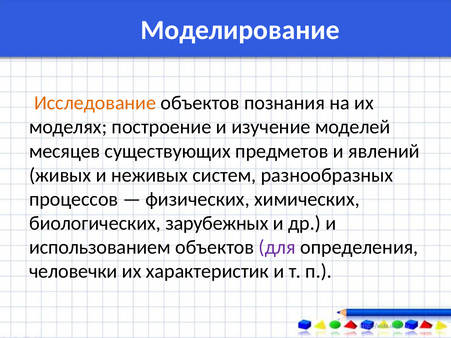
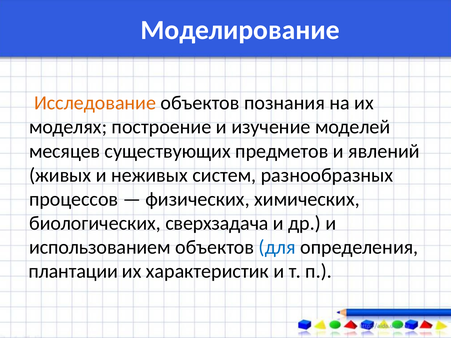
зарубежных: зарубежных -> сверхзадача (217, 223)
для colour: purple -> blue (277, 247)
человечки: человечки -> плантации (73, 271)
